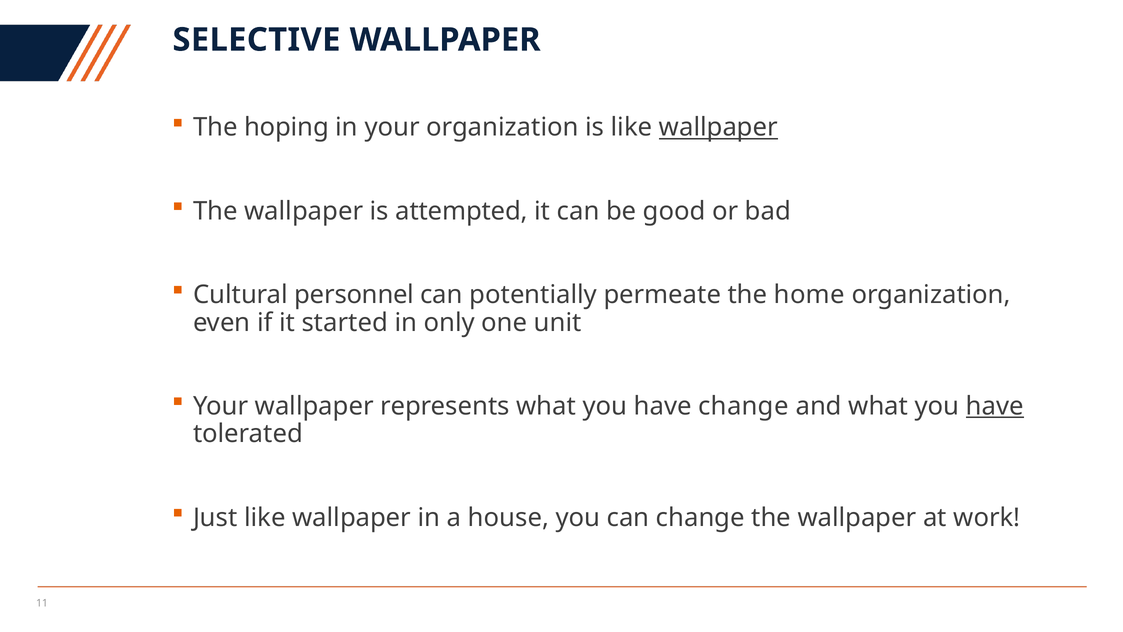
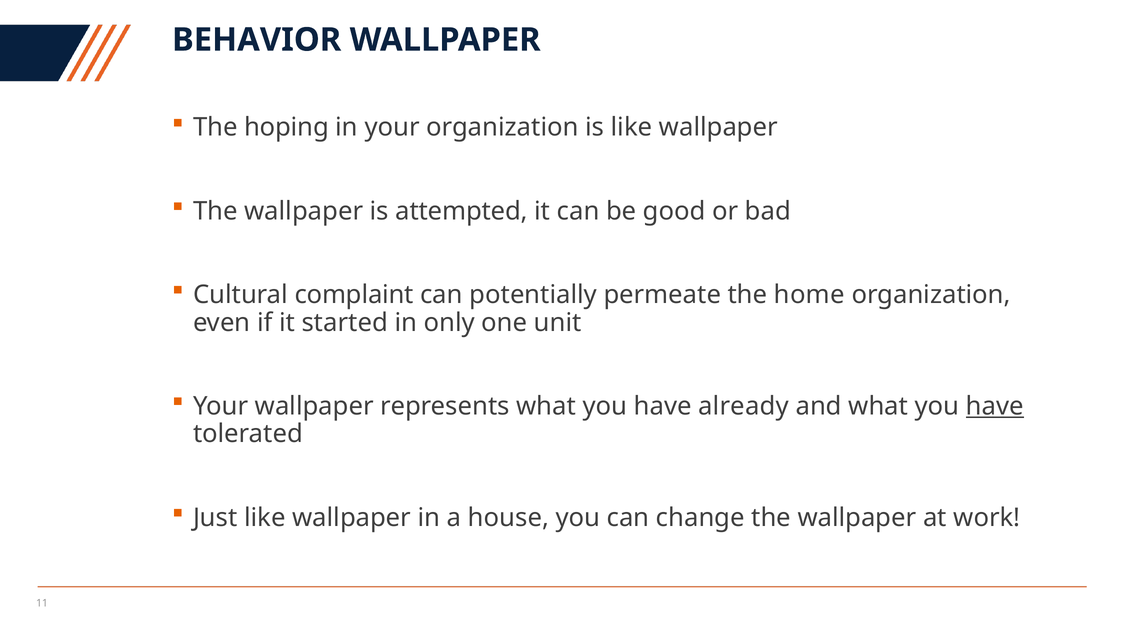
SELECTIVE: SELECTIVE -> BEHAVIOR (257, 40)
wallpaper underline: present -> none (718, 127)
personnel: personnel -> complaint (354, 295)
have change: change -> already (744, 406)
